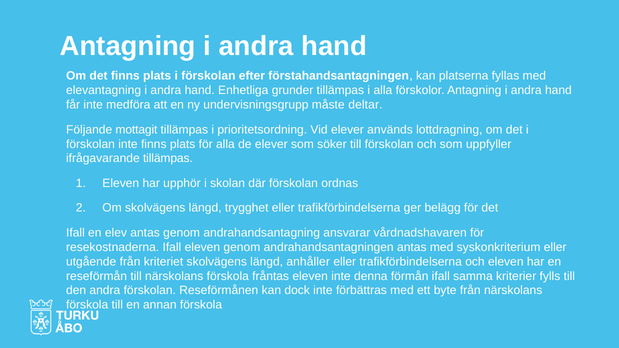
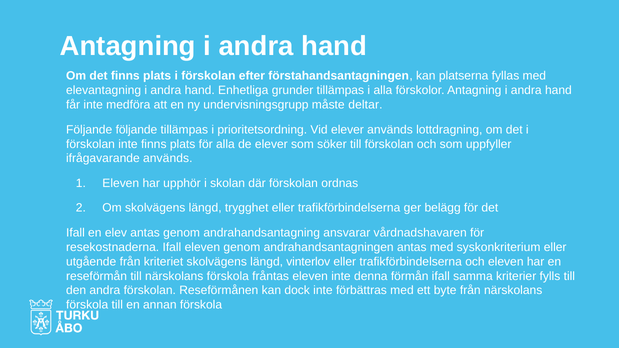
Följande mottagit: mottagit -> följande (136, 130)
ifrågavarande tillämpas: tillämpas -> används (168, 159)
anhåller: anhåller -> vinterlov (308, 262)
